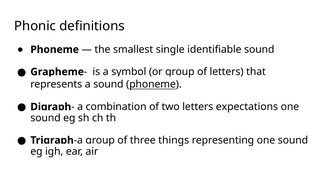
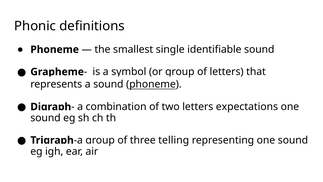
things: things -> telling (174, 140)
